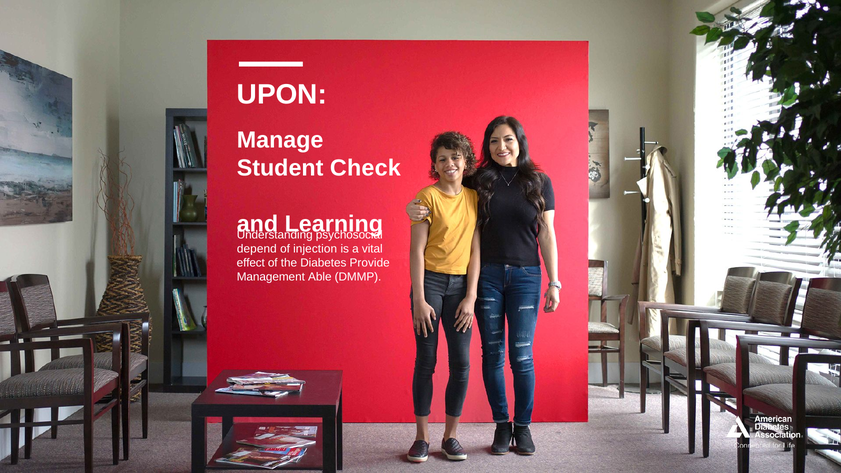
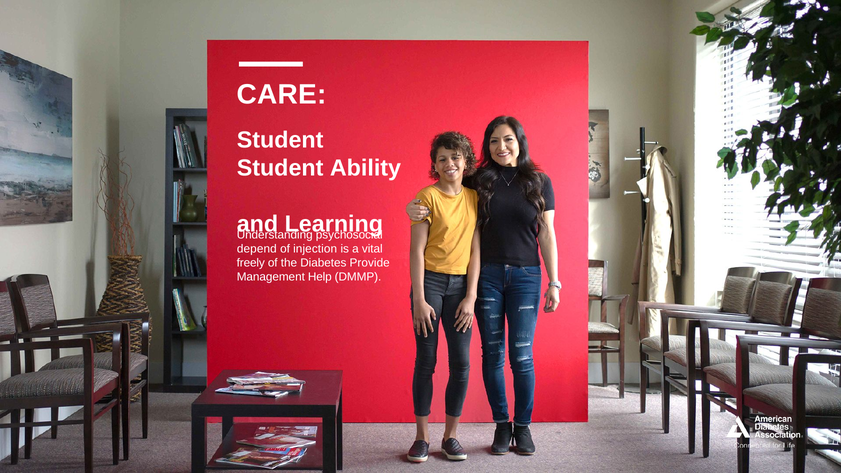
UPON: UPON -> CARE (282, 94)
Manage: Manage -> Student (280, 140)
Check: Check -> Ability (365, 168)
effect: effect -> freely (251, 263)
Able: Able -> Help (320, 277)
